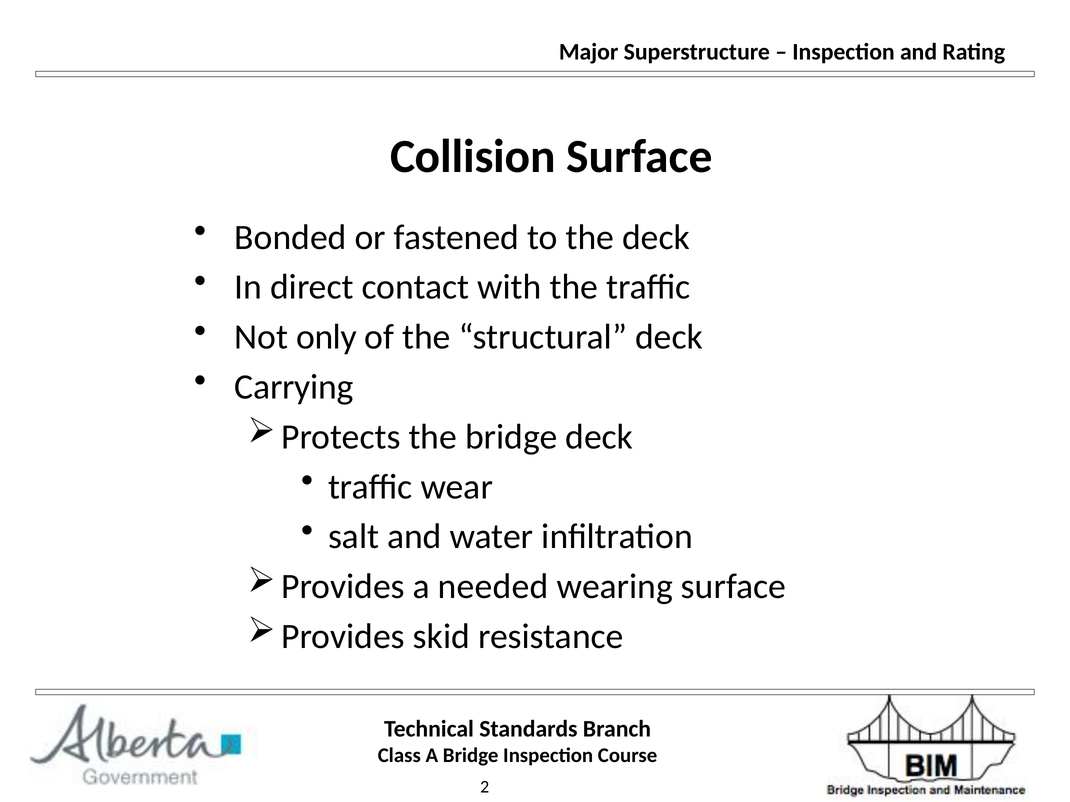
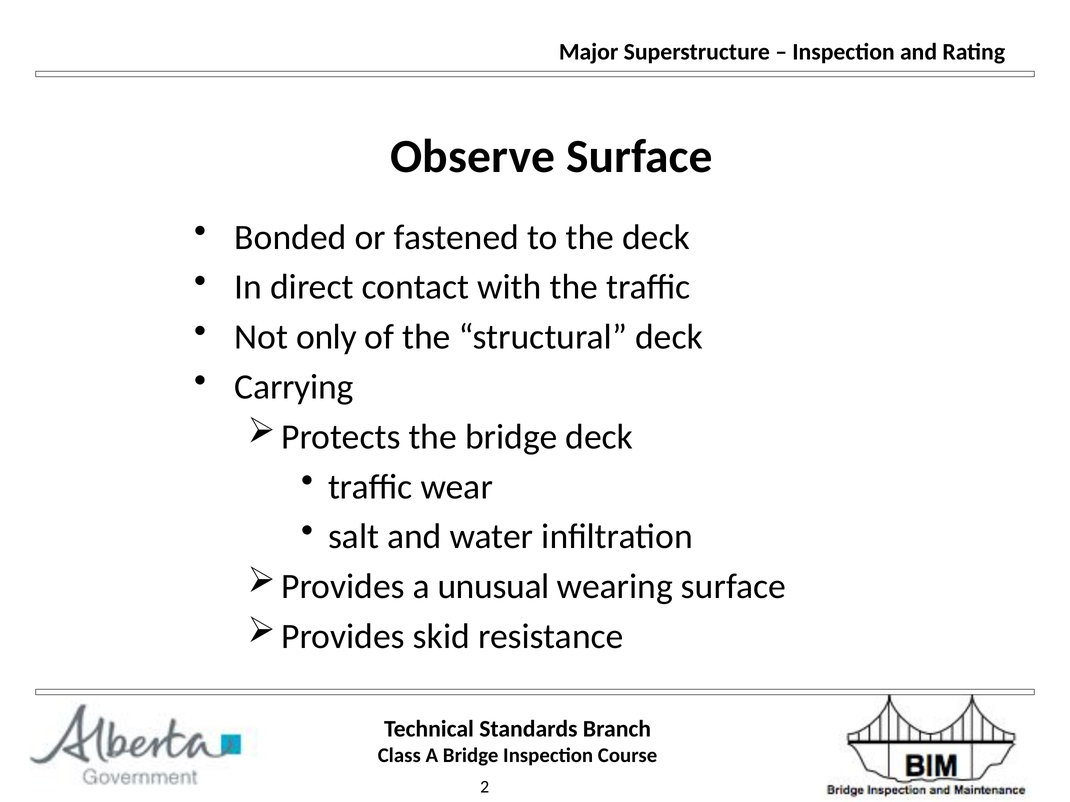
Collision: Collision -> Observe (473, 157)
needed: needed -> unusual (494, 587)
